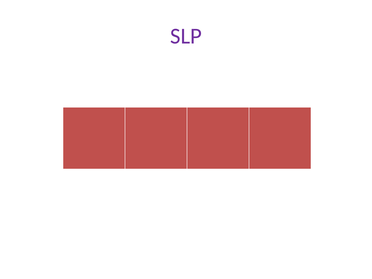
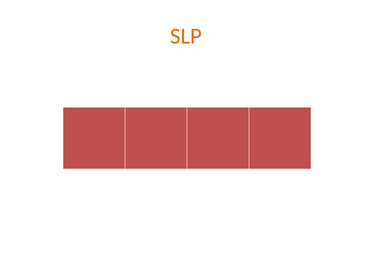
SLP colour: purple -> orange (186, 36)
